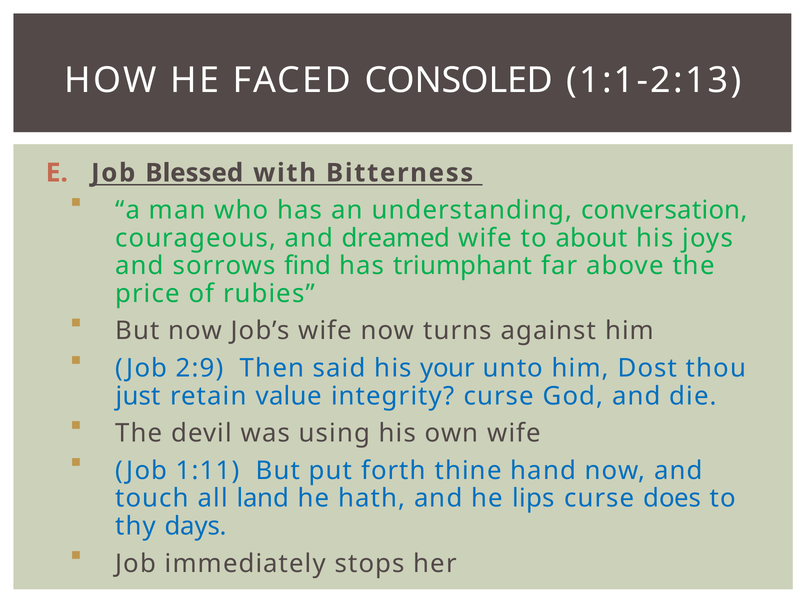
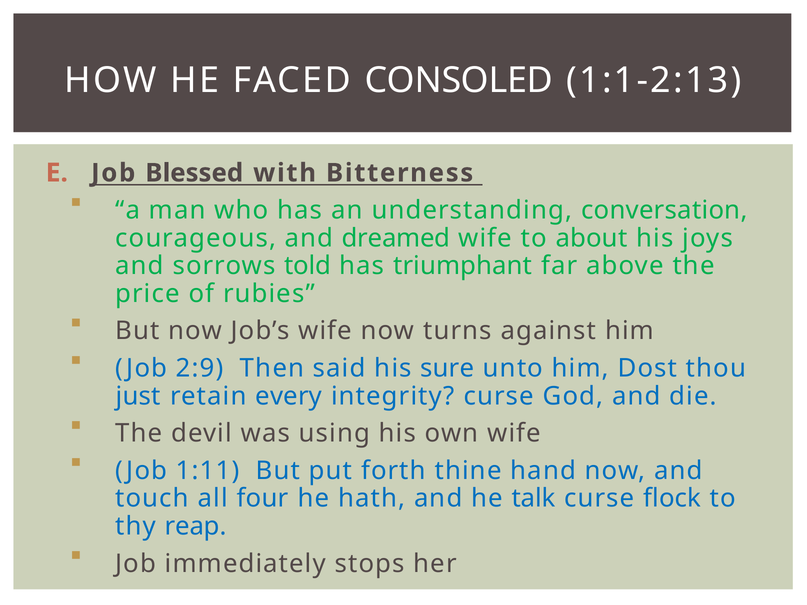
find: find -> told (308, 266)
your: your -> sure (447, 368)
value: value -> every (289, 396)
land: land -> four (263, 499)
lips: lips -> talk (534, 499)
does: does -> flock (672, 499)
days: days -> reap (196, 526)
